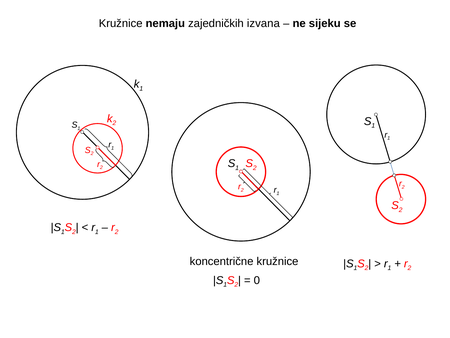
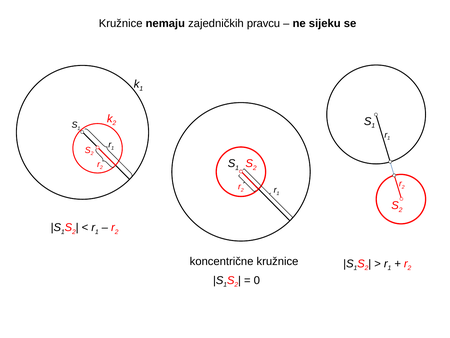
izvana: izvana -> pravcu (263, 23)
